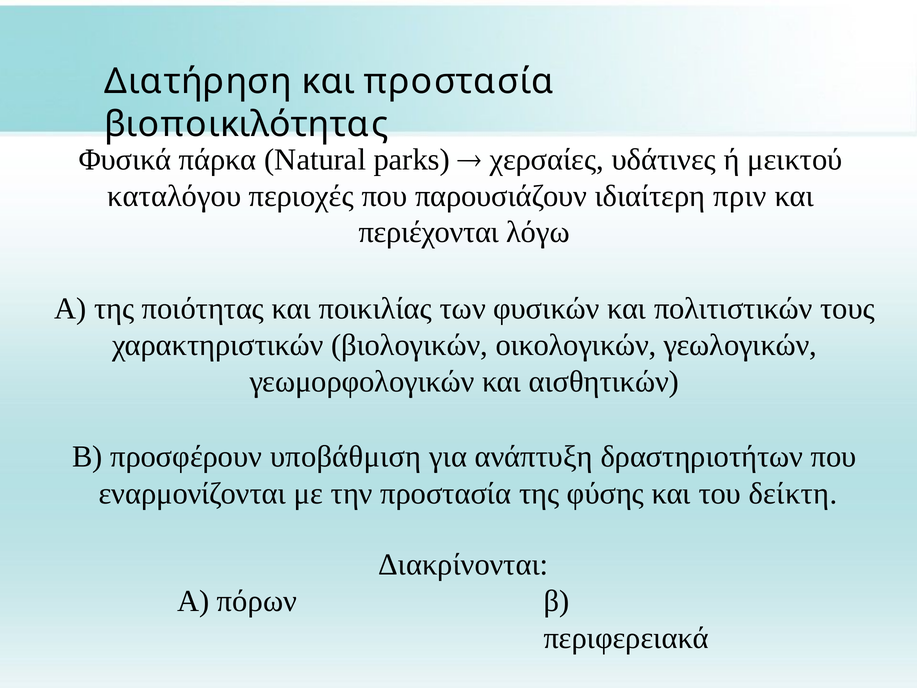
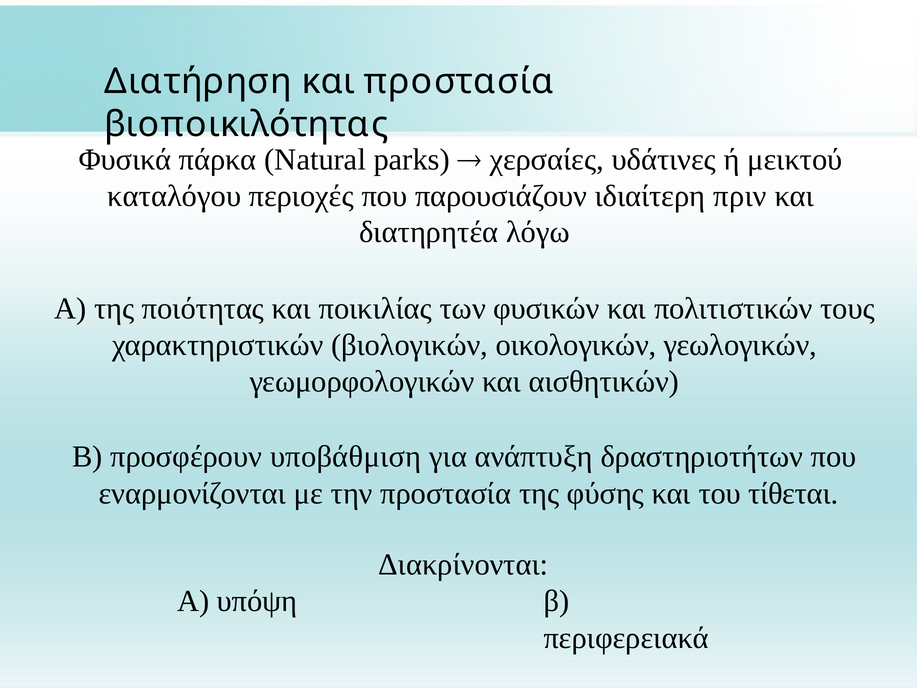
περιέχονται: περιέχονται -> διατηρητέα (429, 232)
δείκτη: δείκτη -> τίθεται (793, 493)
πόρων: πόρων -> υπόψη (257, 601)
